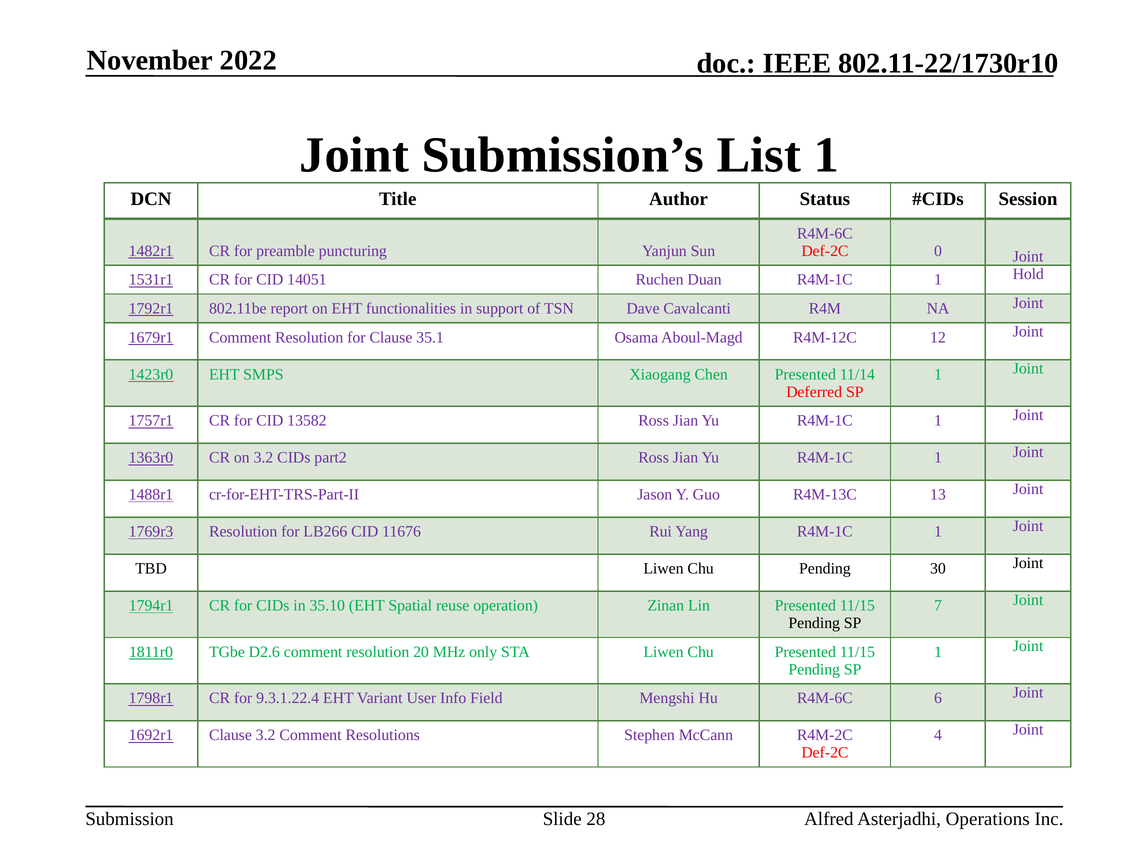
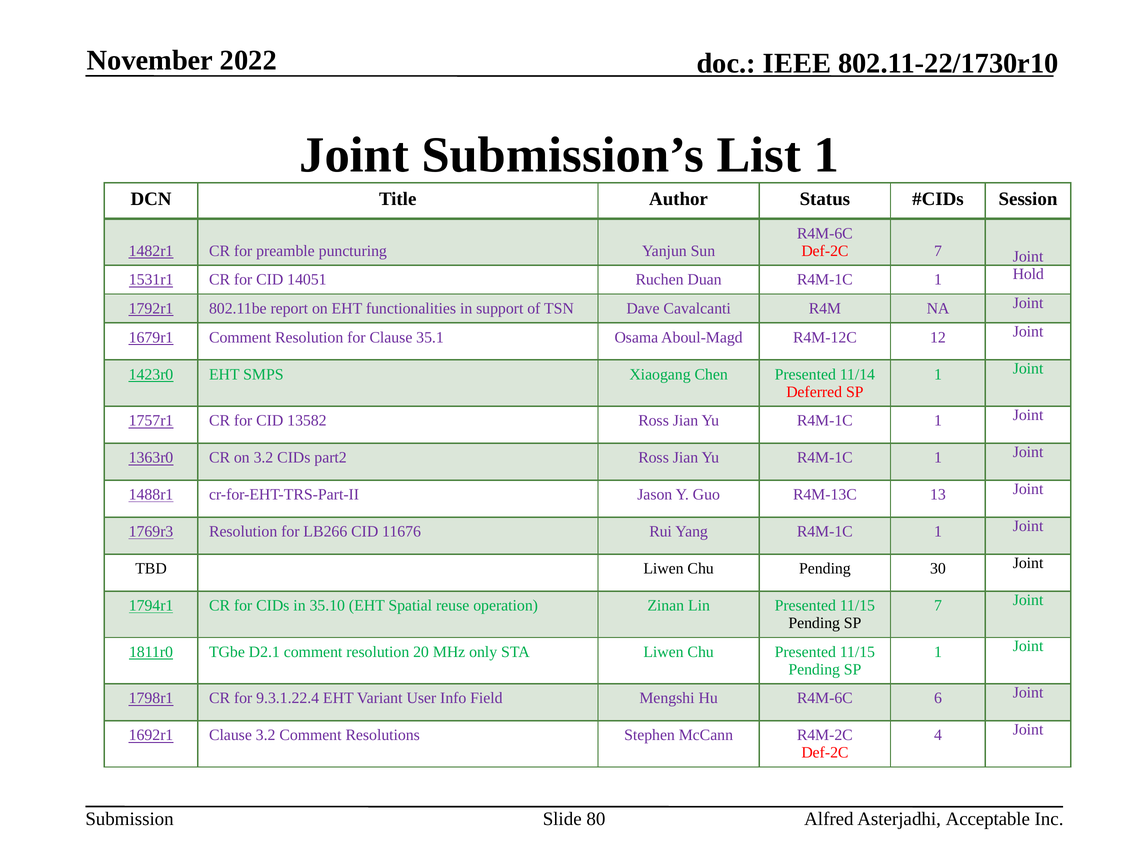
Def-2C 0: 0 -> 7 (938, 251)
D2.6: D2.6 -> D2.1 (264, 652)
28: 28 -> 80 (596, 819)
Operations: Operations -> Acceptable (988, 819)
